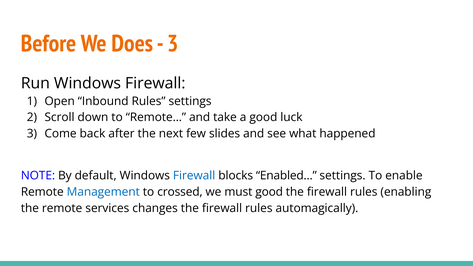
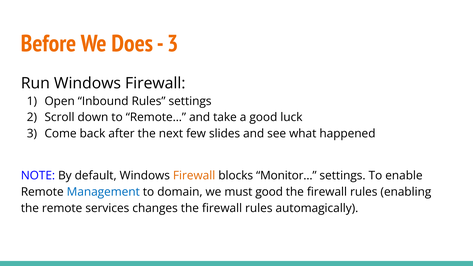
Firewall colour: blue -> orange (194, 176)
Enabled…: Enabled… -> Monitor… (286, 176)
crossed: crossed -> domain (180, 192)
